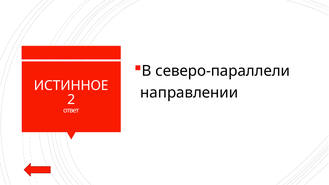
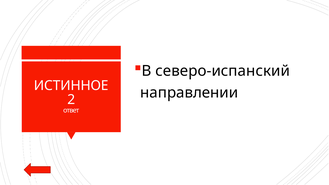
северо-параллели: северо-параллели -> северо-испанский (223, 71)
